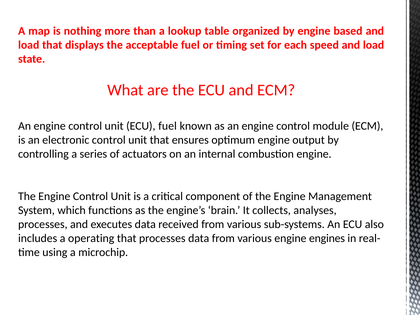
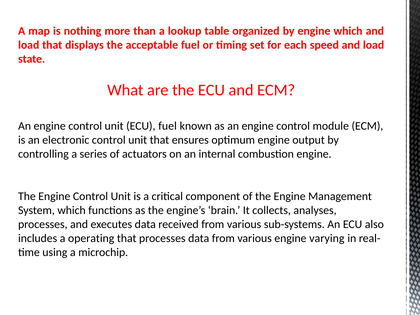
engine based: based -> which (348, 31)
engines: engines -> varying (327, 238)
